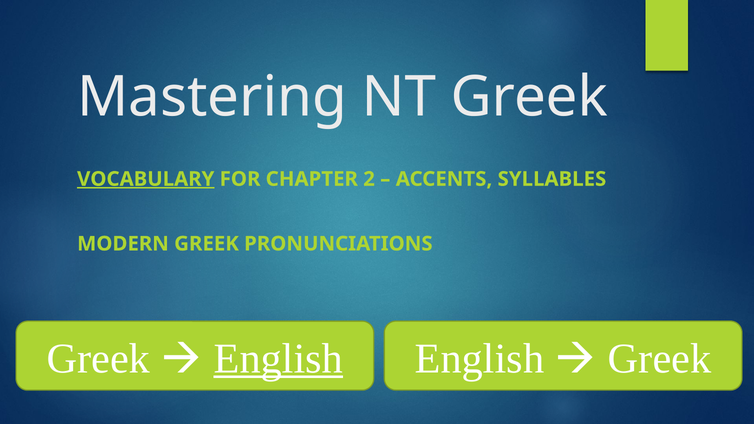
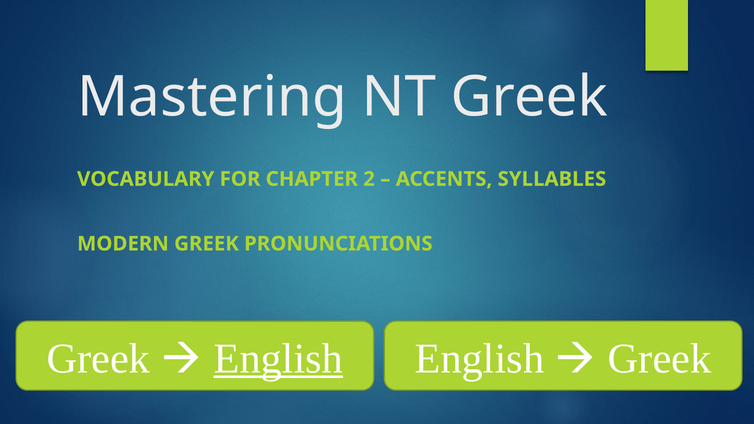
VOCABULARY underline: present -> none (146, 179)
